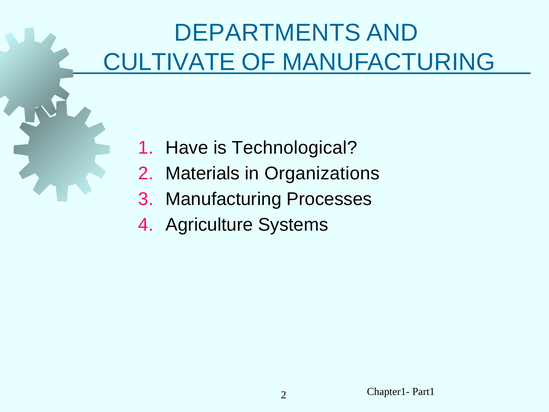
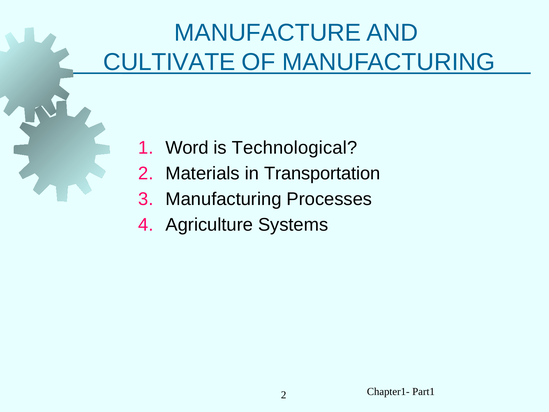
DEPARTMENTS: DEPARTMENTS -> MANUFACTURE (268, 33)
Have: Have -> Word (187, 148)
Organizations: Organizations -> Transportation (322, 173)
